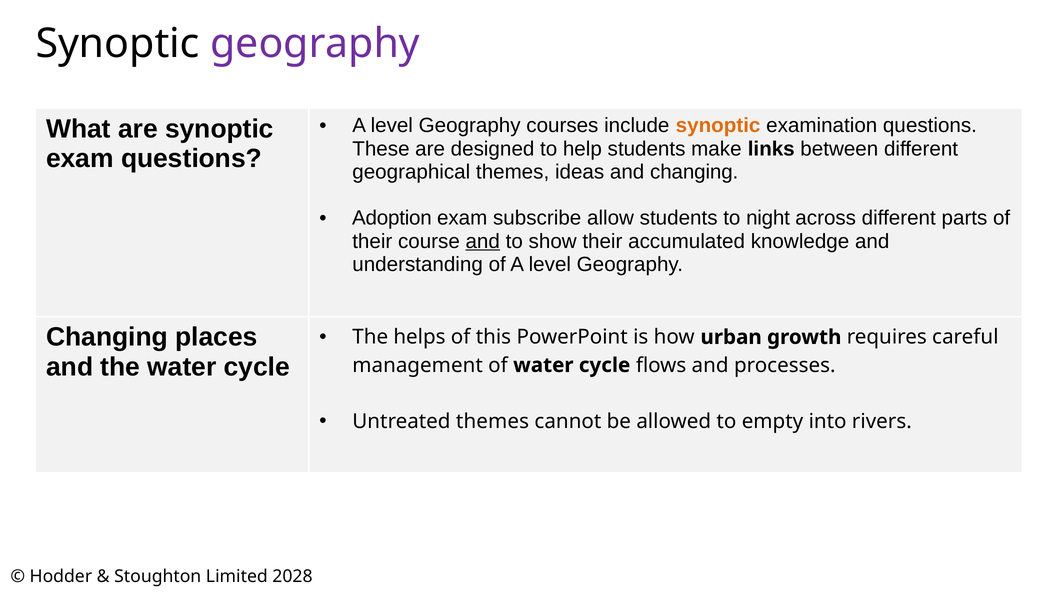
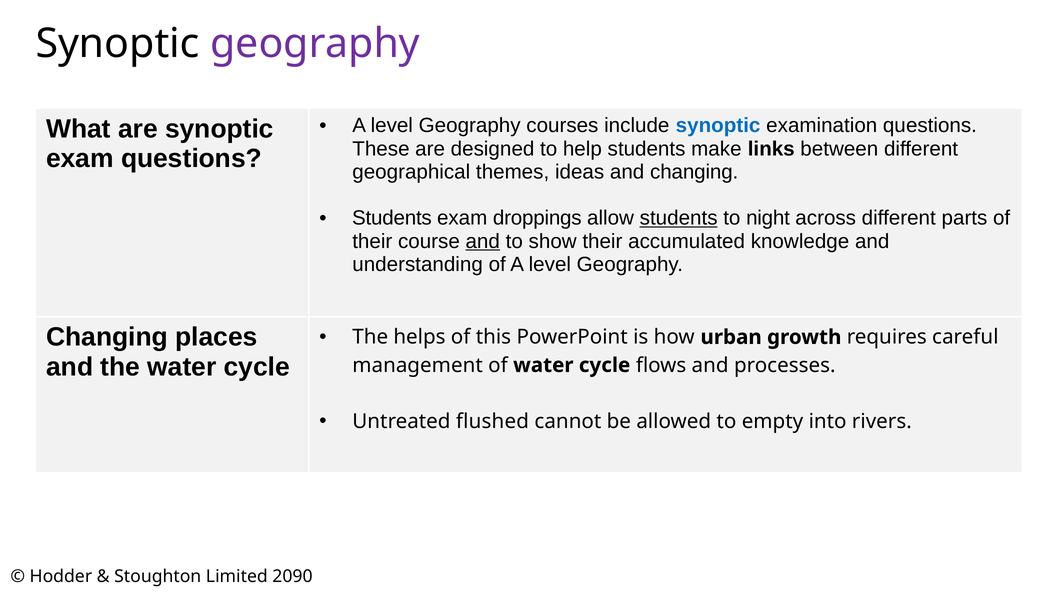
synoptic colour: orange -> blue (718, 126)
Adoption: Adoption -> Students (392, 218)
subscribe: subscribe -> droppings (537, 218)
students underline: none -> present (679, 218)
Untreated themes: themes -> flushed (492, 421)
2028: 2028 -> 2090 (292, 577)
